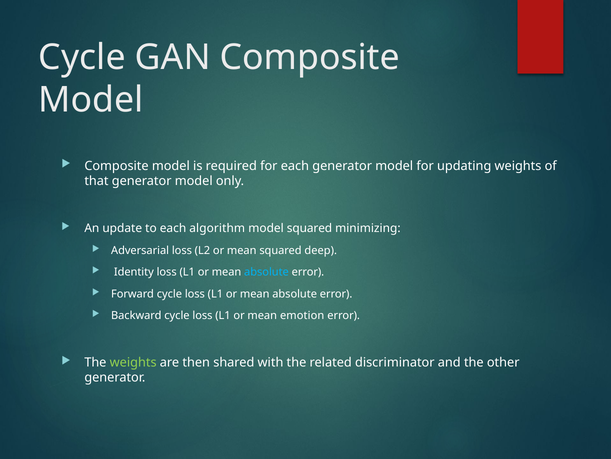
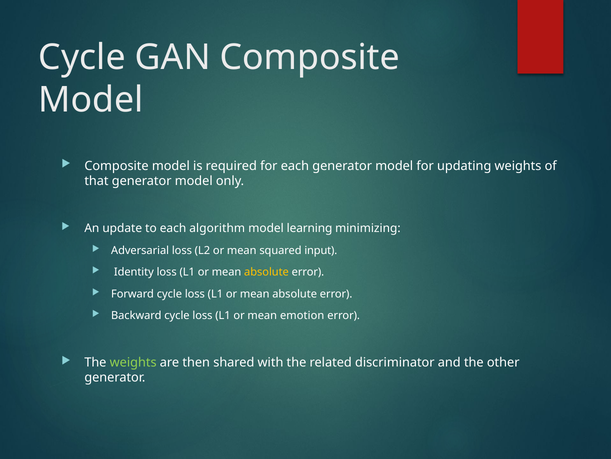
model squared: squared -> learning (310, 228)
deep: deep -> input (321, 250)
absolute colour: light blue -> yellow (266, 272)
